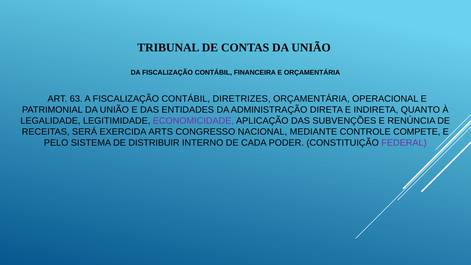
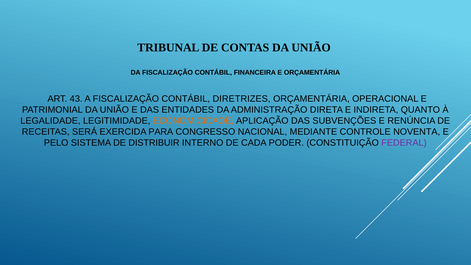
63: 63 -> 43 (76, 99)
ECONOMICIDADE colour: purple -> orange (193, 121)
ARTS: ARTS -> PARA (161, 132)
COMPETE: COMPETE -> NOVENTA (417, 132)
